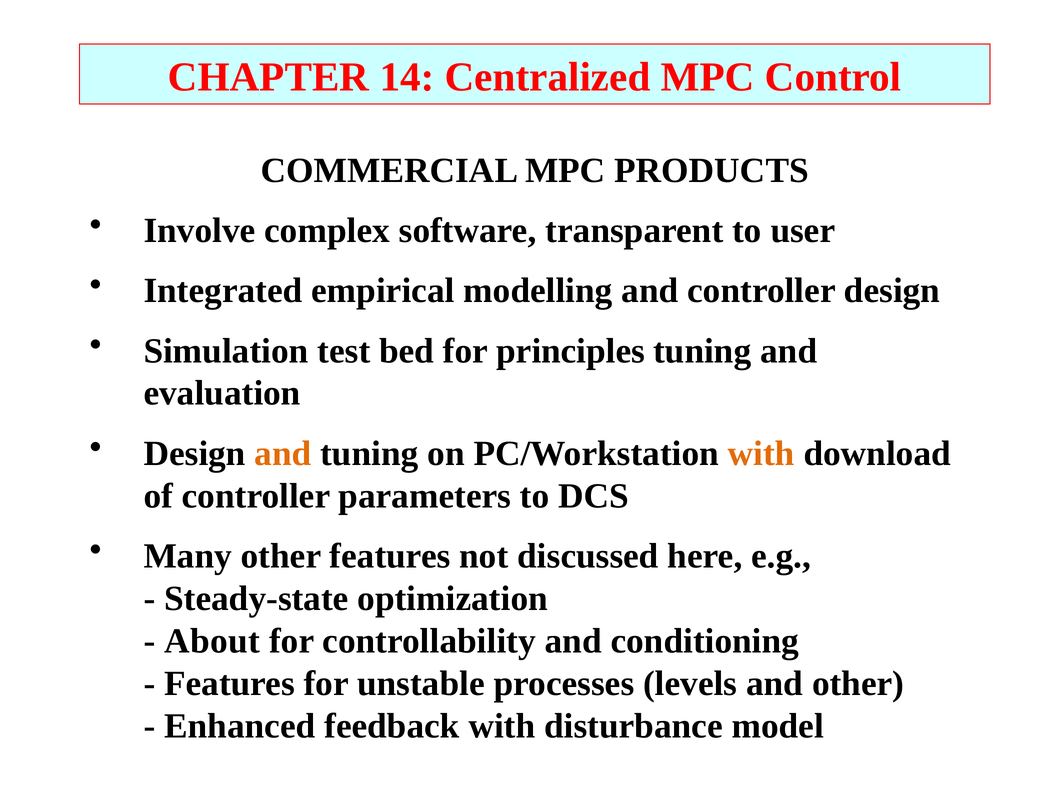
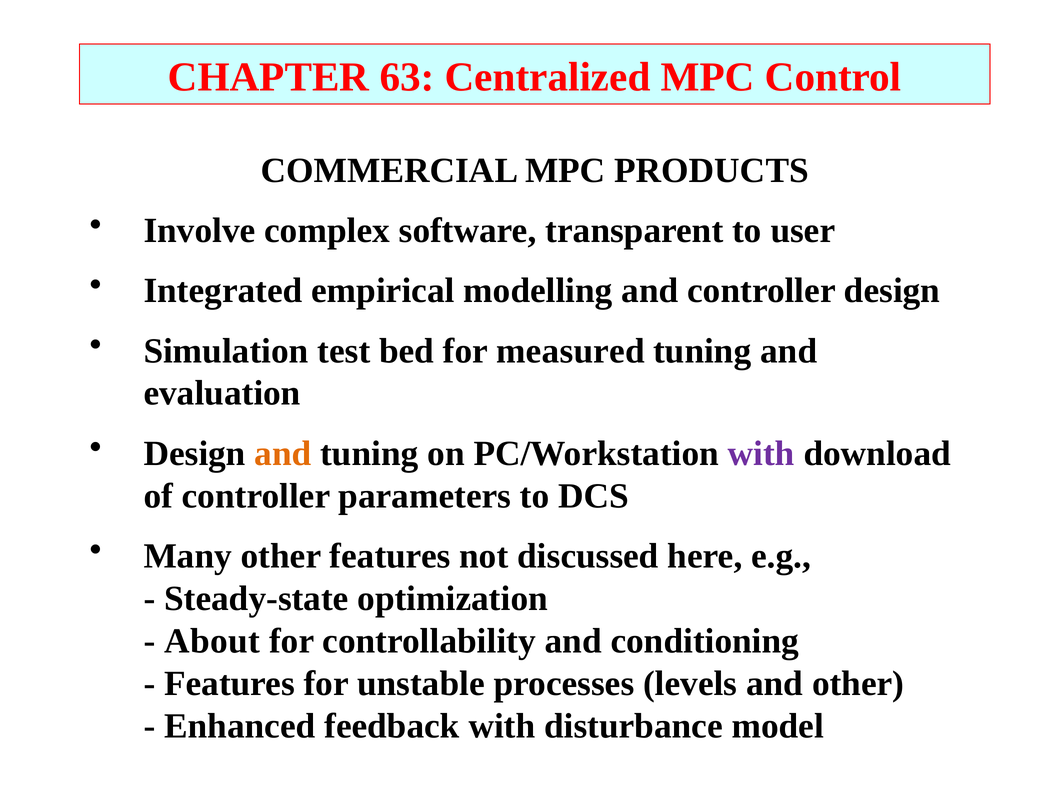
14: 14 -> 63 (407, 77)
principles: principles -> measured (571, 351)
with colour: orange -> purple (761, 453)
